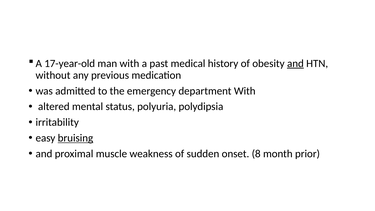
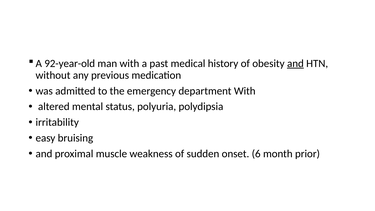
17-year-old: 17-year-old -> 92-year-old (70, 63)
bruising underline: present -> none (75, 138)
8: 8 -> 6 (256, 154)
